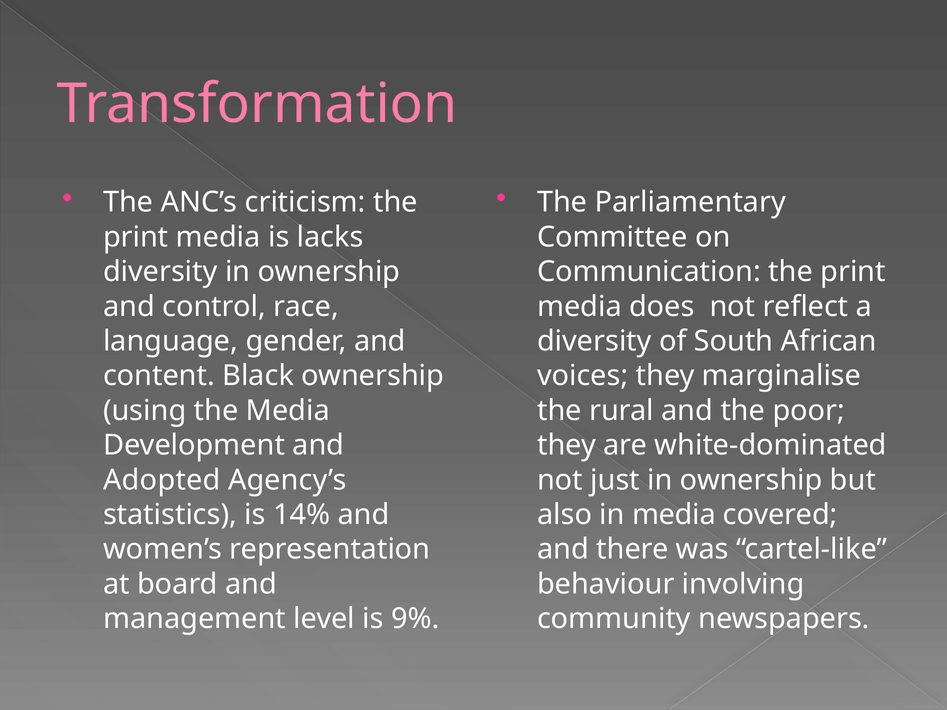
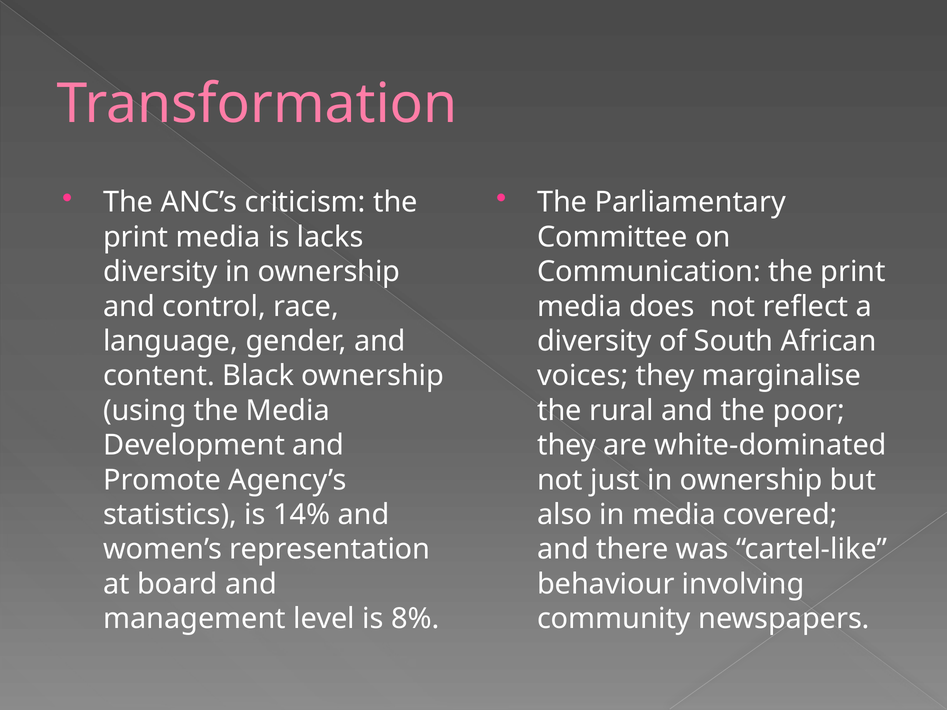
Adopted: Adopted -> Promote (162, 480)
9%: 9% -> 8% (415, 619)
